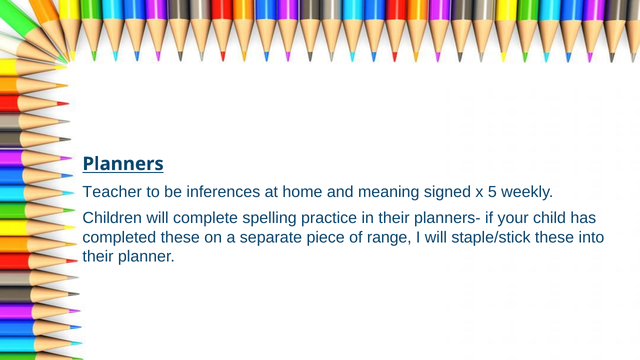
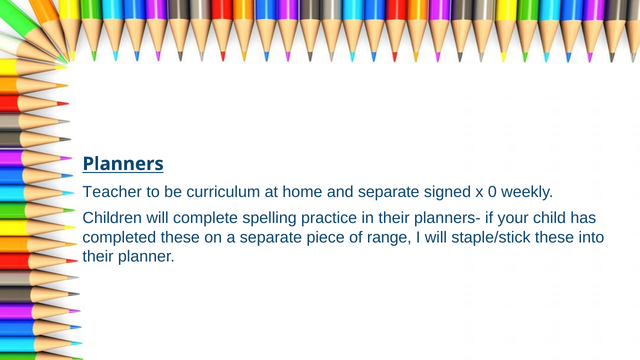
inferences: inferences -> curriculum (223, 192)
and meaning: meaning -> separate (389, 192)
5: 5 -> 0 (492, 192)
